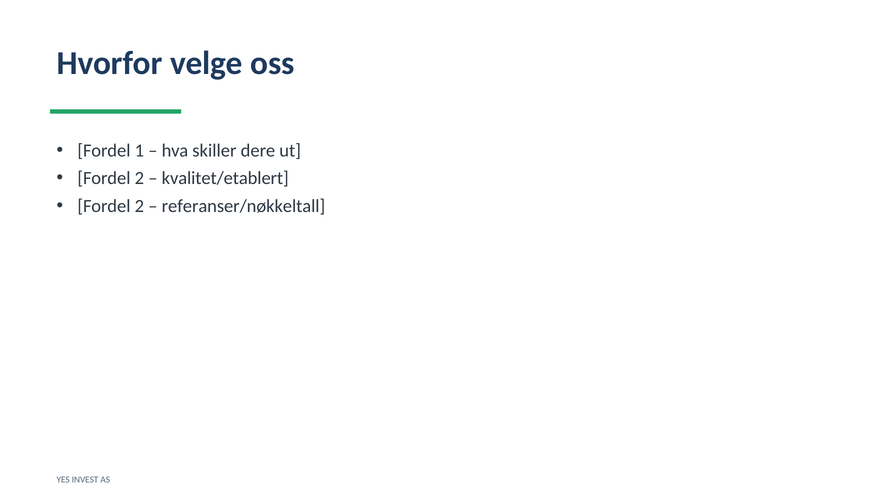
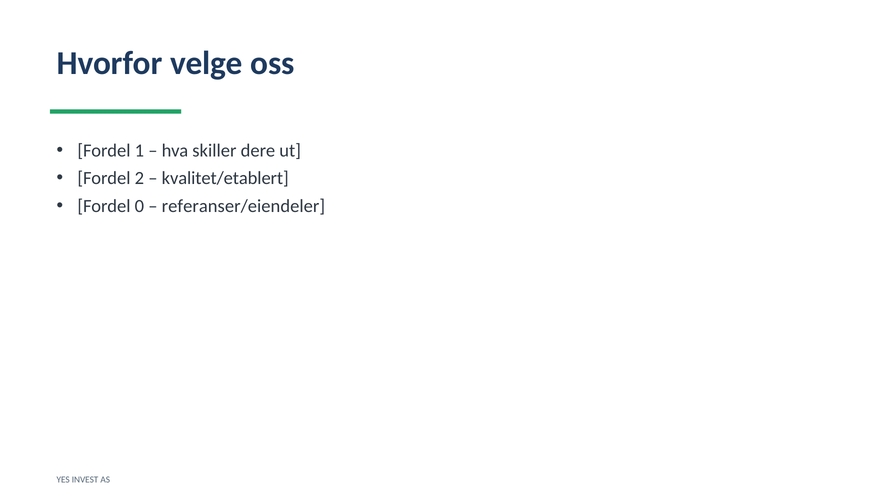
2: 2 -> 0 (139, 206)
referanser/nøkkeltall: referanser/nøkkeltall -> referanser/eiendeler (243, 206)
